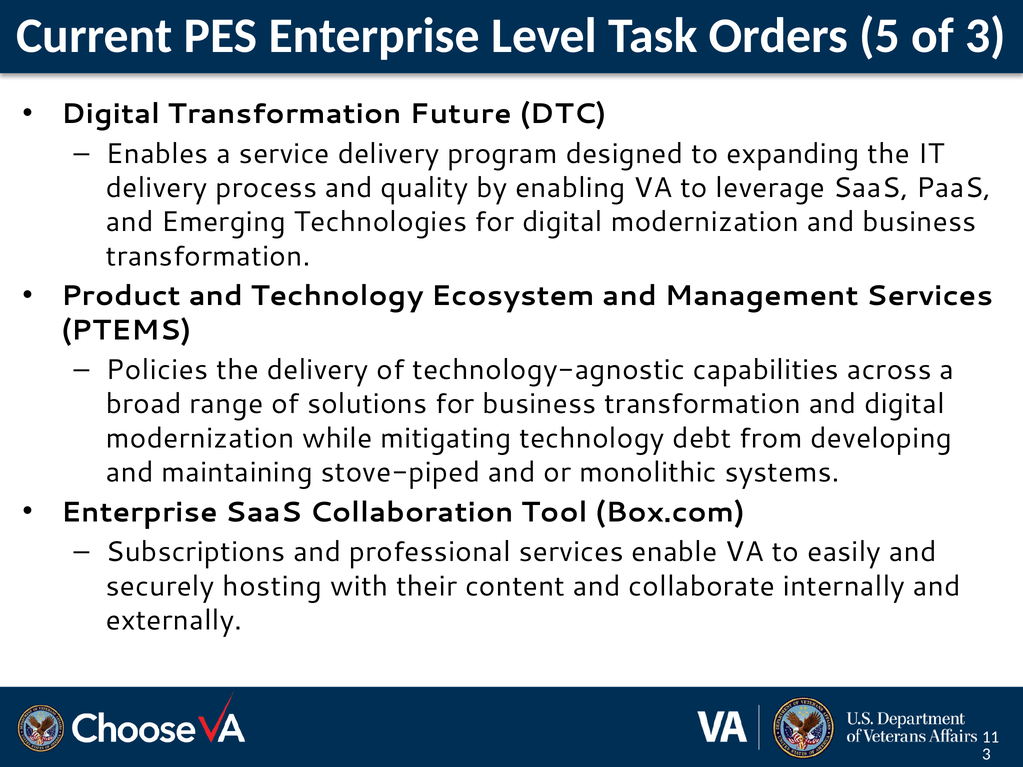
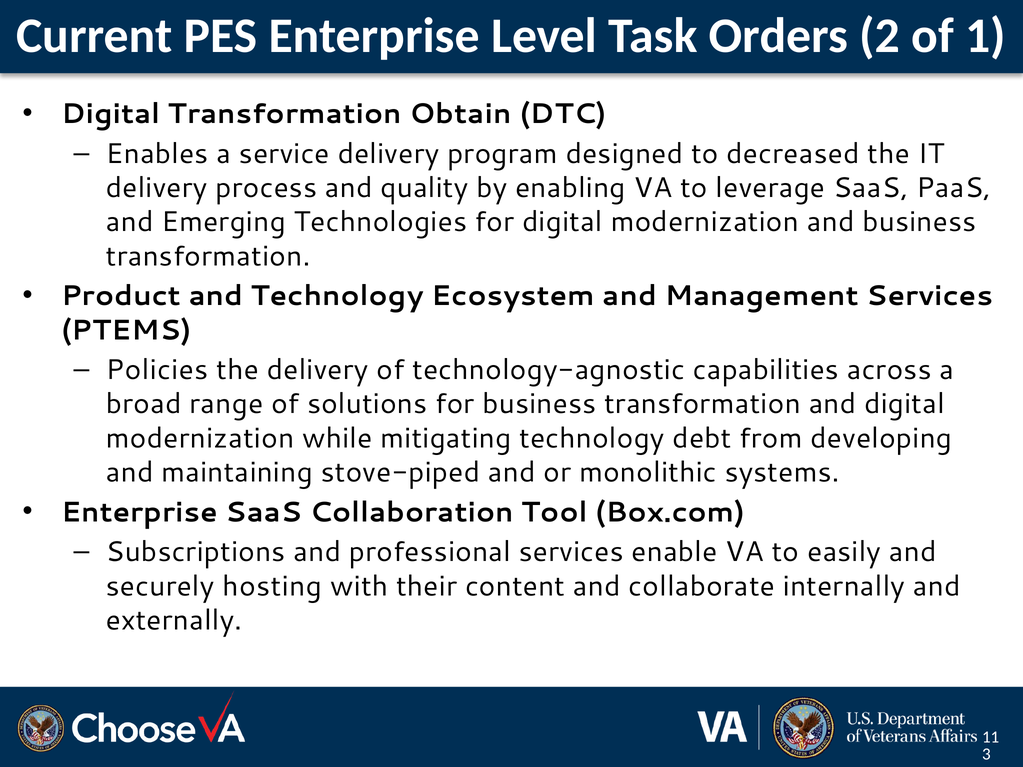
5: 5 -> 2 (880, 36)
of 3: 3 -> 1 (985, 36)
Future: Future -> Obtain (461, 114)
expanding: expanding -> decreased (793, 154)
